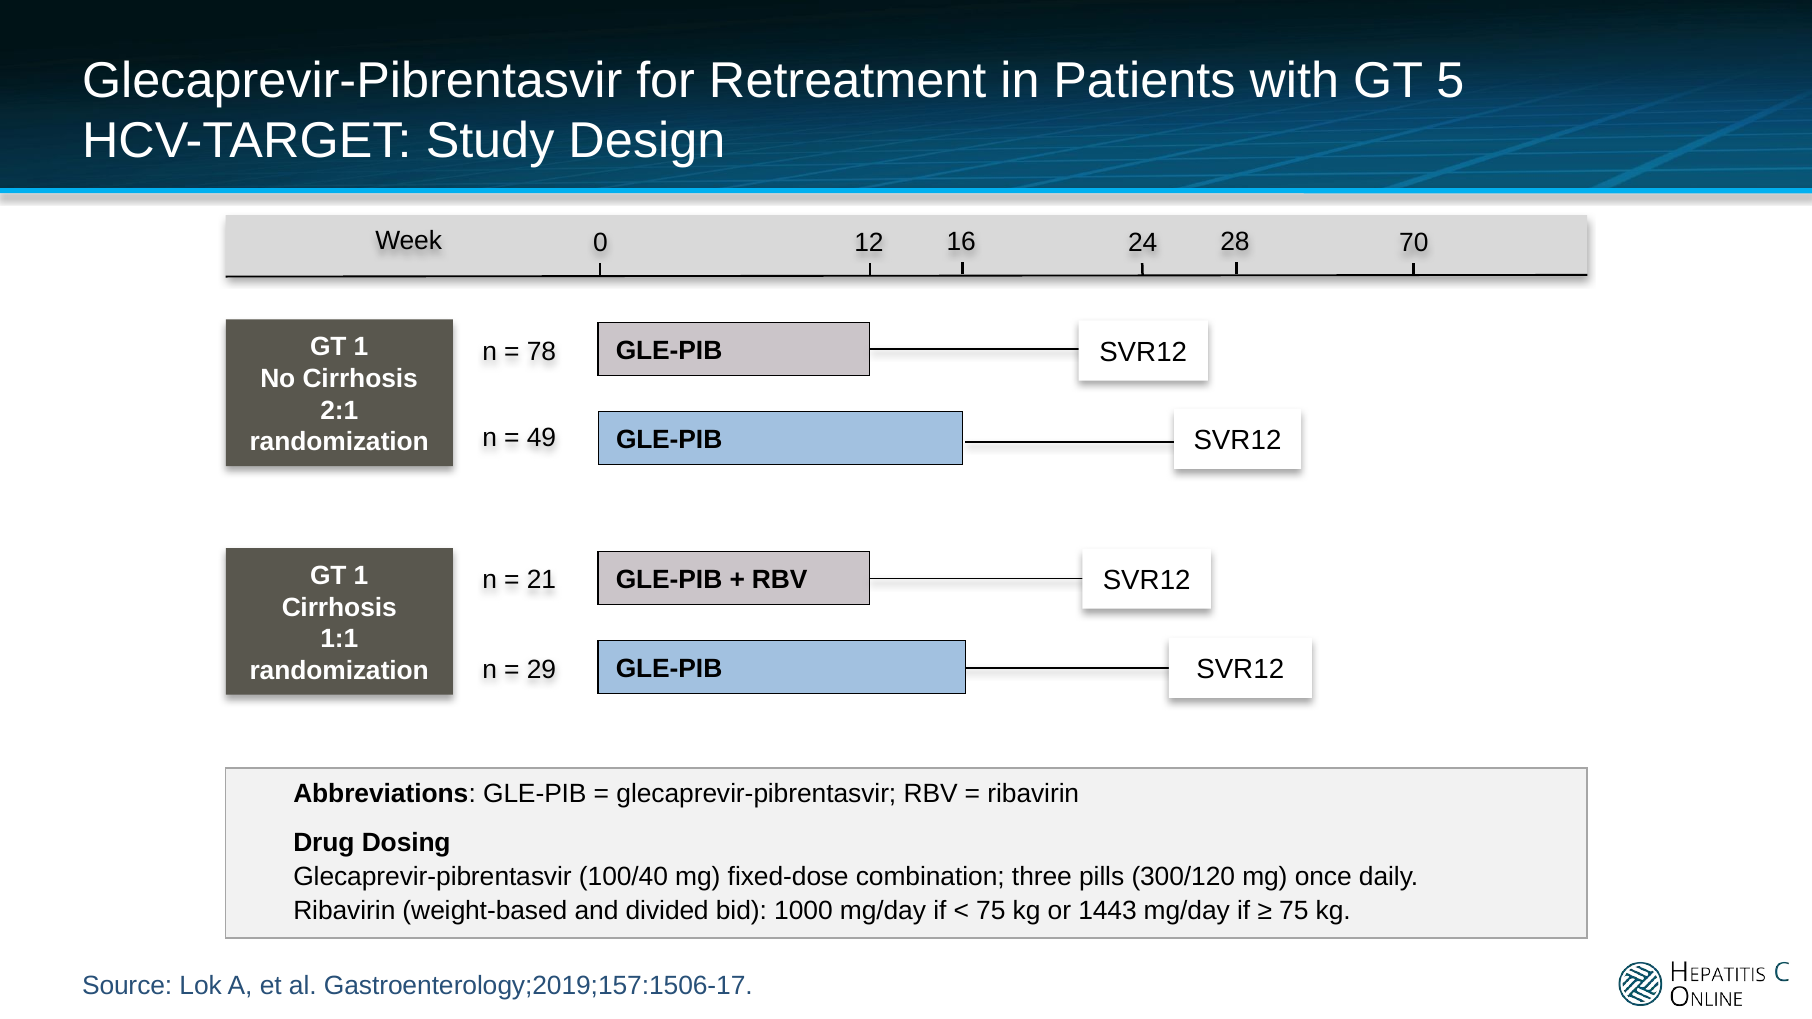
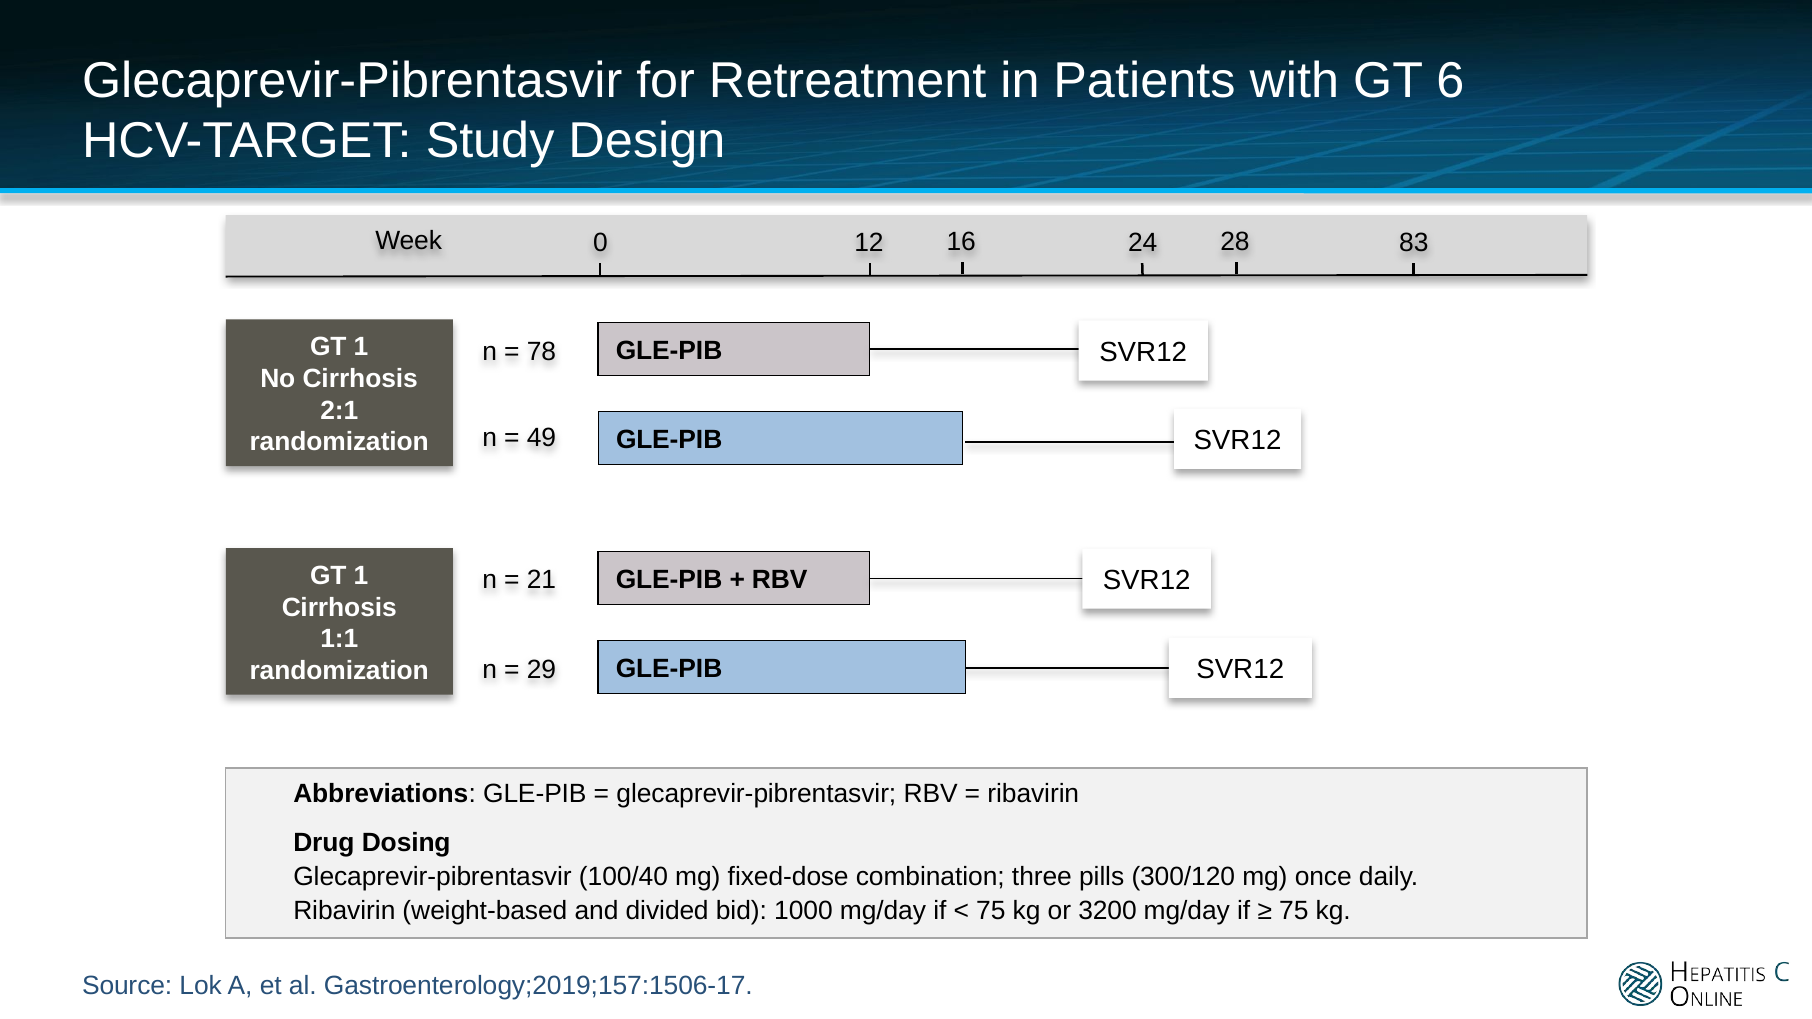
5: 5 -> 6 (1450, 81)
70: 70 -> 83 (1414, 243)
1443: 1443 -> 3200 (1108, 911)
